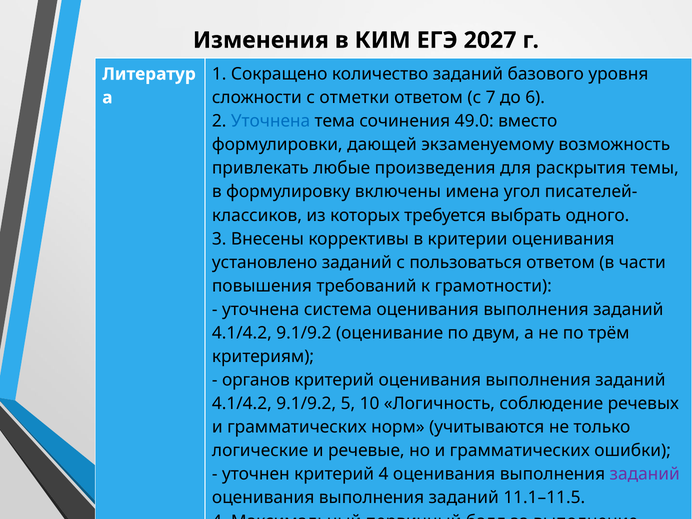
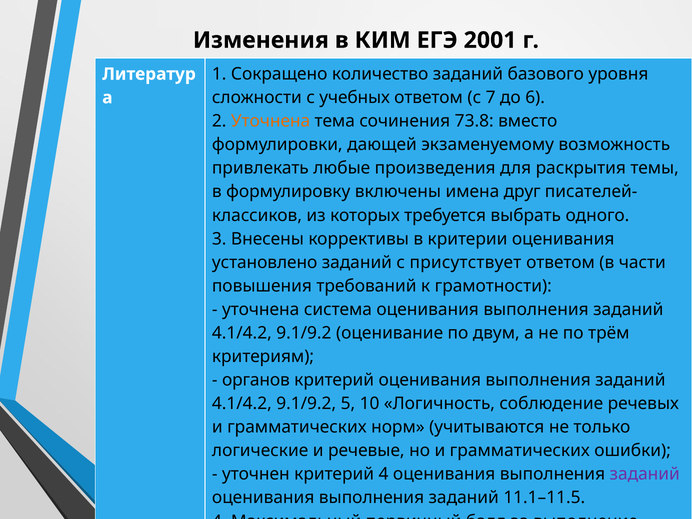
2027: 2027 -> 2001 (490, 40)
отметки: отметки -> учебных (355, 98)
Уточнена colour: blue -> orange (271, 121)
49.0: 49.0 -> 73.8 (474, 121)
угол: угол -> друг (522, 192)
пользоваться: пользоваться -> присутствует (465, 262)
